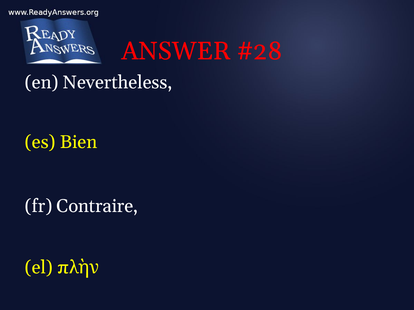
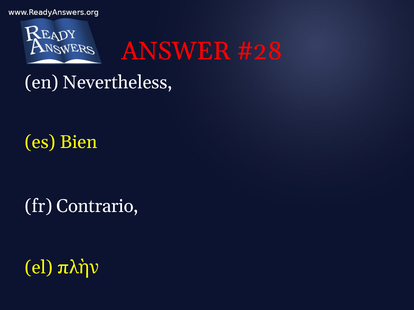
Contraire: Contraire -> Contrario (97, 206)
